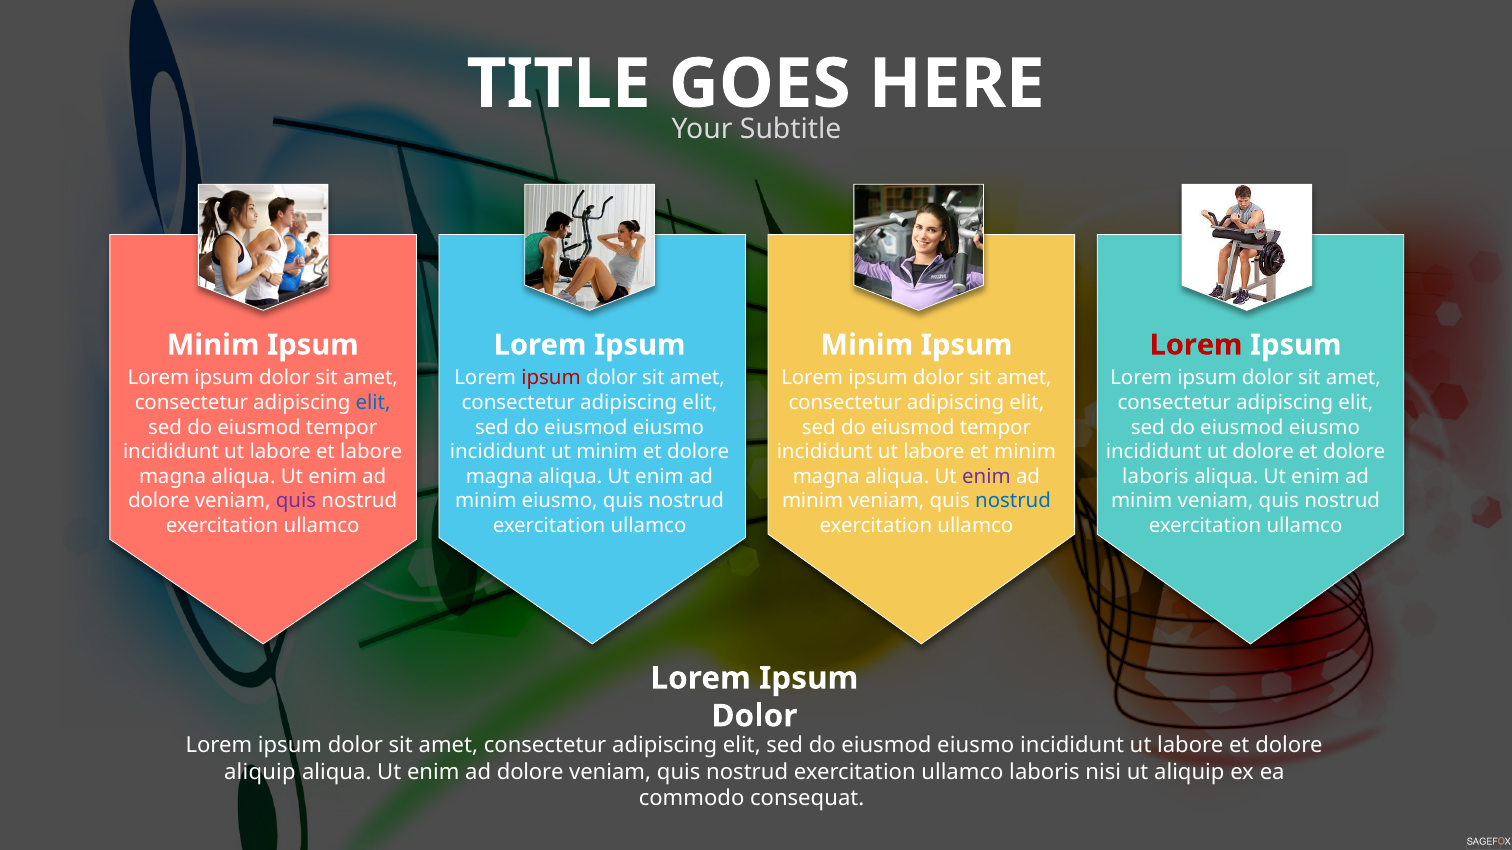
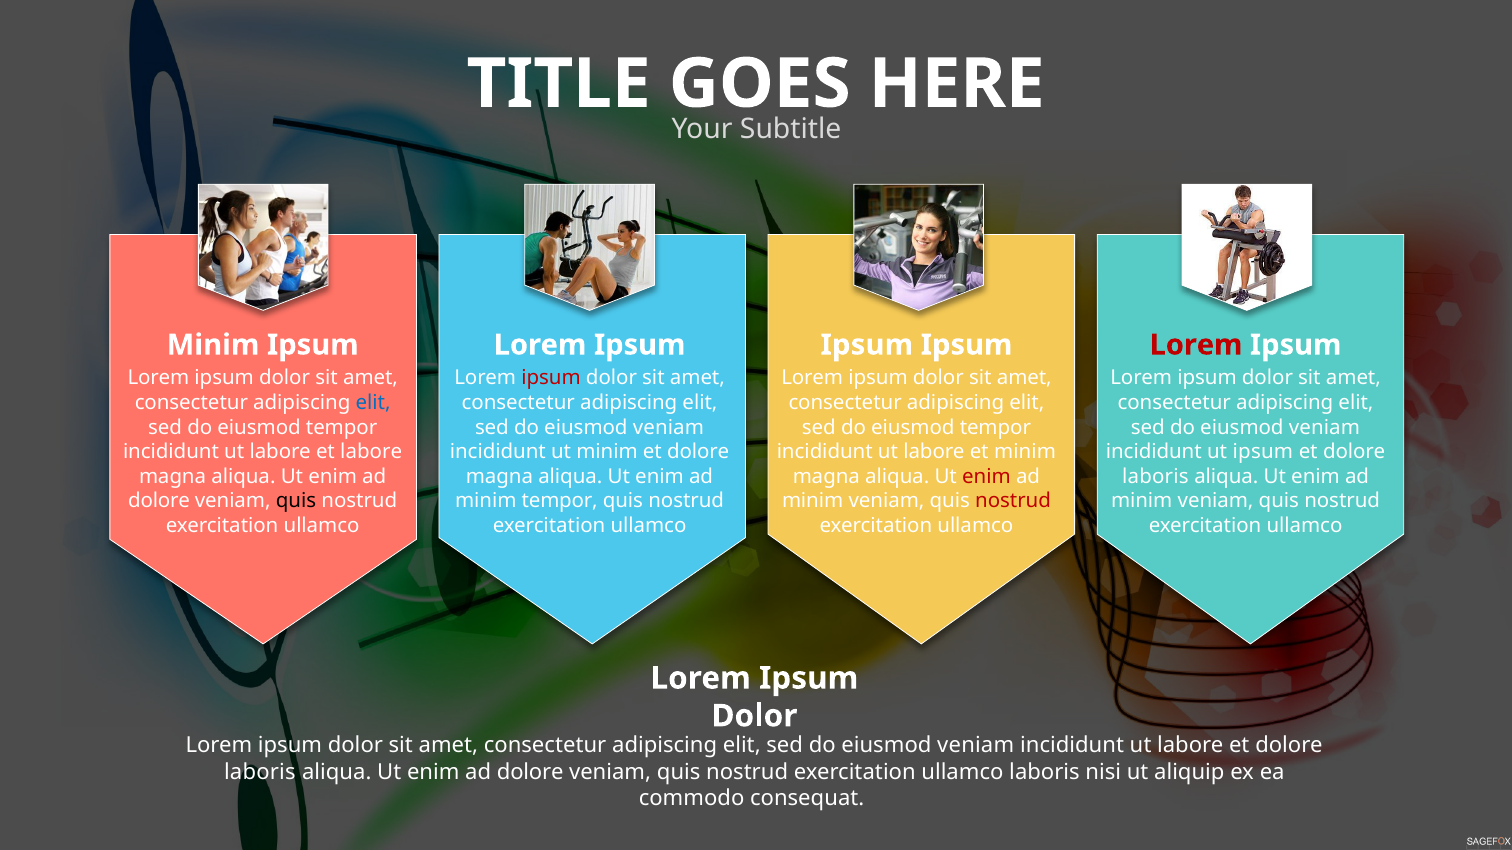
Minim: Minim -> Ipsum (867, 345)
eiusmo: eiusmo -> veniam (668, 428)
eiusmo: eiusmo -> veniam (1324, 428)
ut dolore: dolore -> ipsum (1263, 452)
enim colour: purple -> red (986, 477)
quis colour: purple -> black (296, 501)
minim eiusmo: eiusmo -> tempor (560, 501)
nostrud colour: blue -> red (1013, 501)
eiusmo: eiusmo -> veniam (976, 746)
aliquip: aliquip -> laboris (260, 772)
